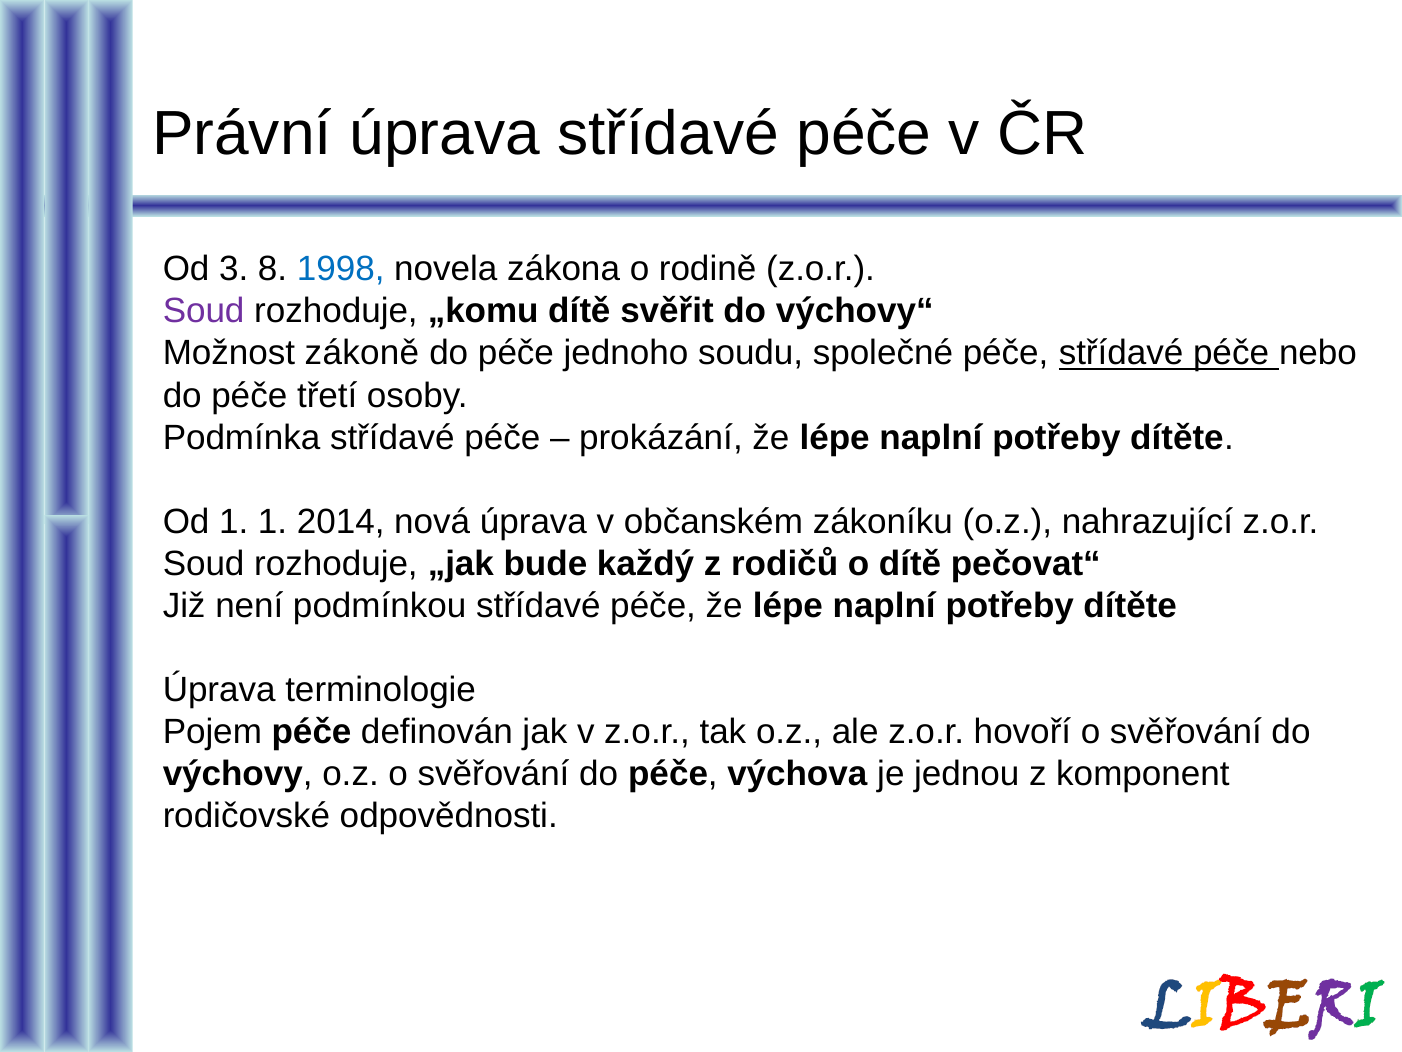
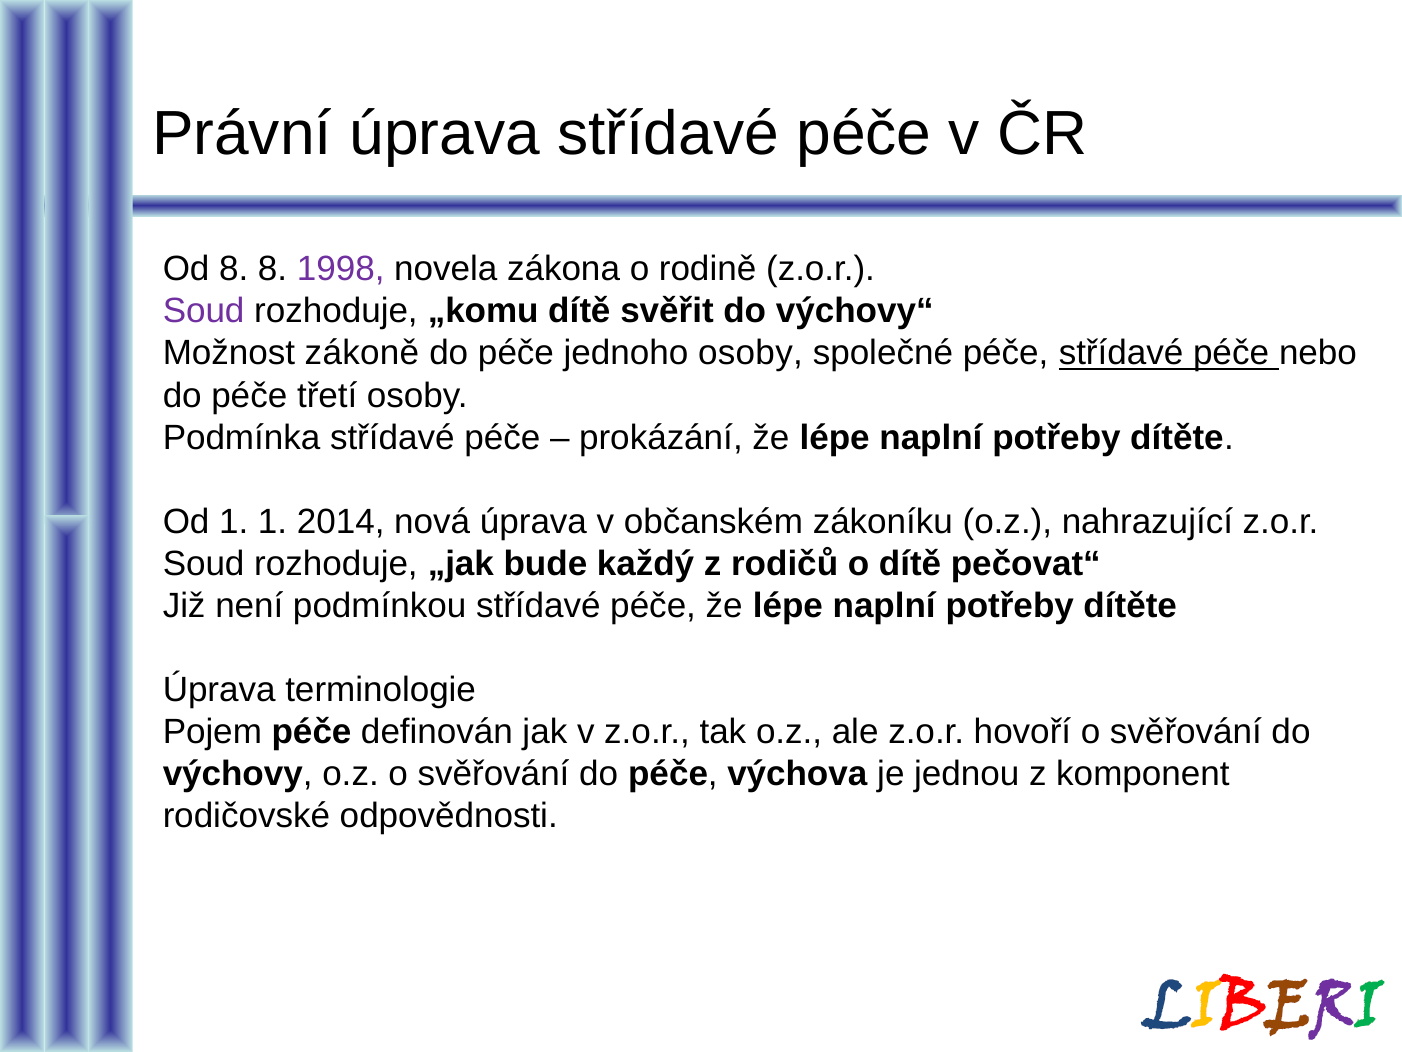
Od 3: 3 -> 8 (234, 269)
1998 colour: blue -> purple (341, 269)
jednoho soudu: soudu -> osoby (750, 353)
